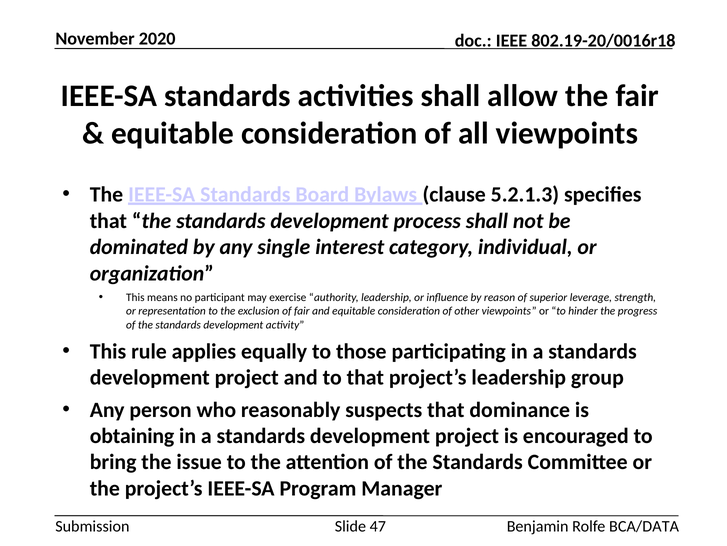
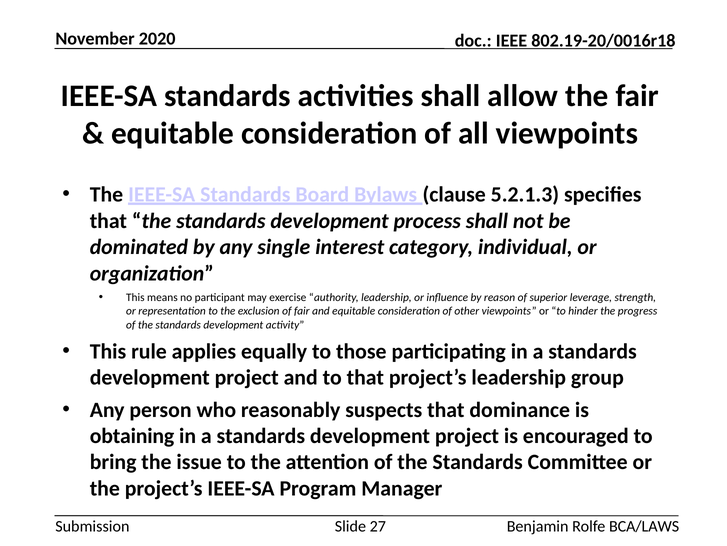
47: 47 -> 27 (378, 526)
BCA/DATA: BCA/DATA -> BCA/LAWS (644, 526)
